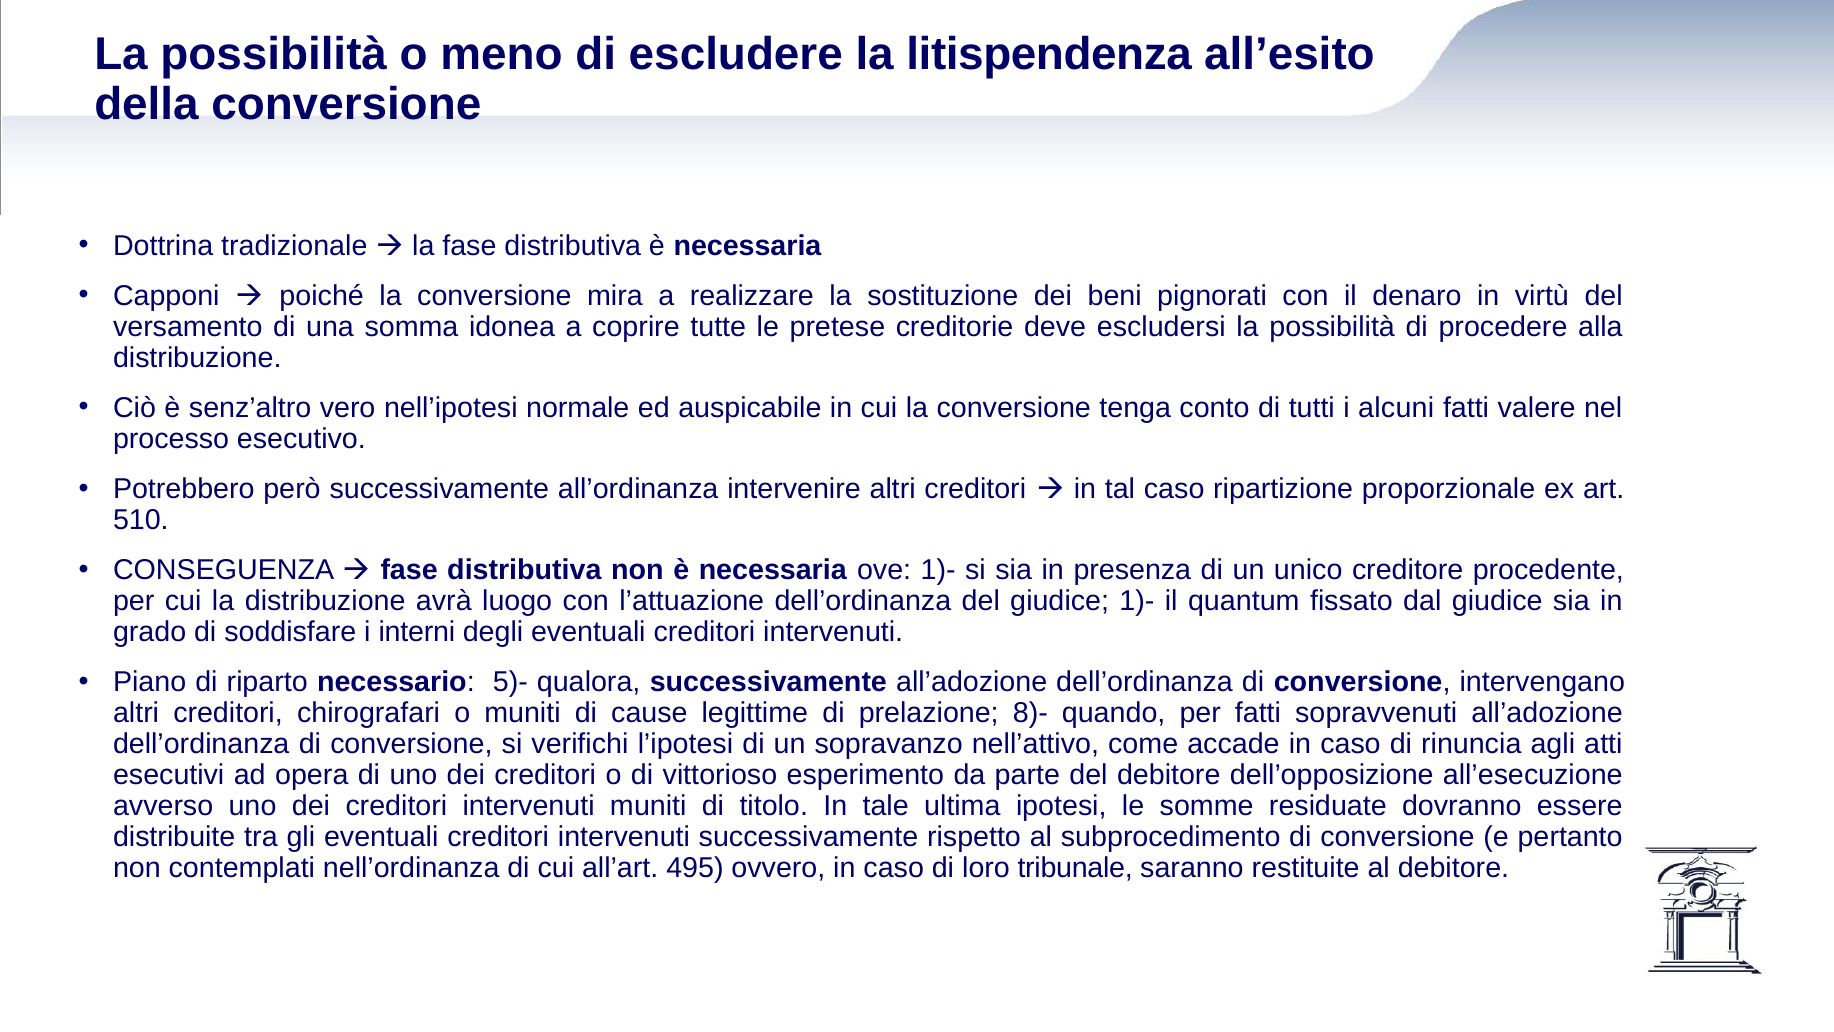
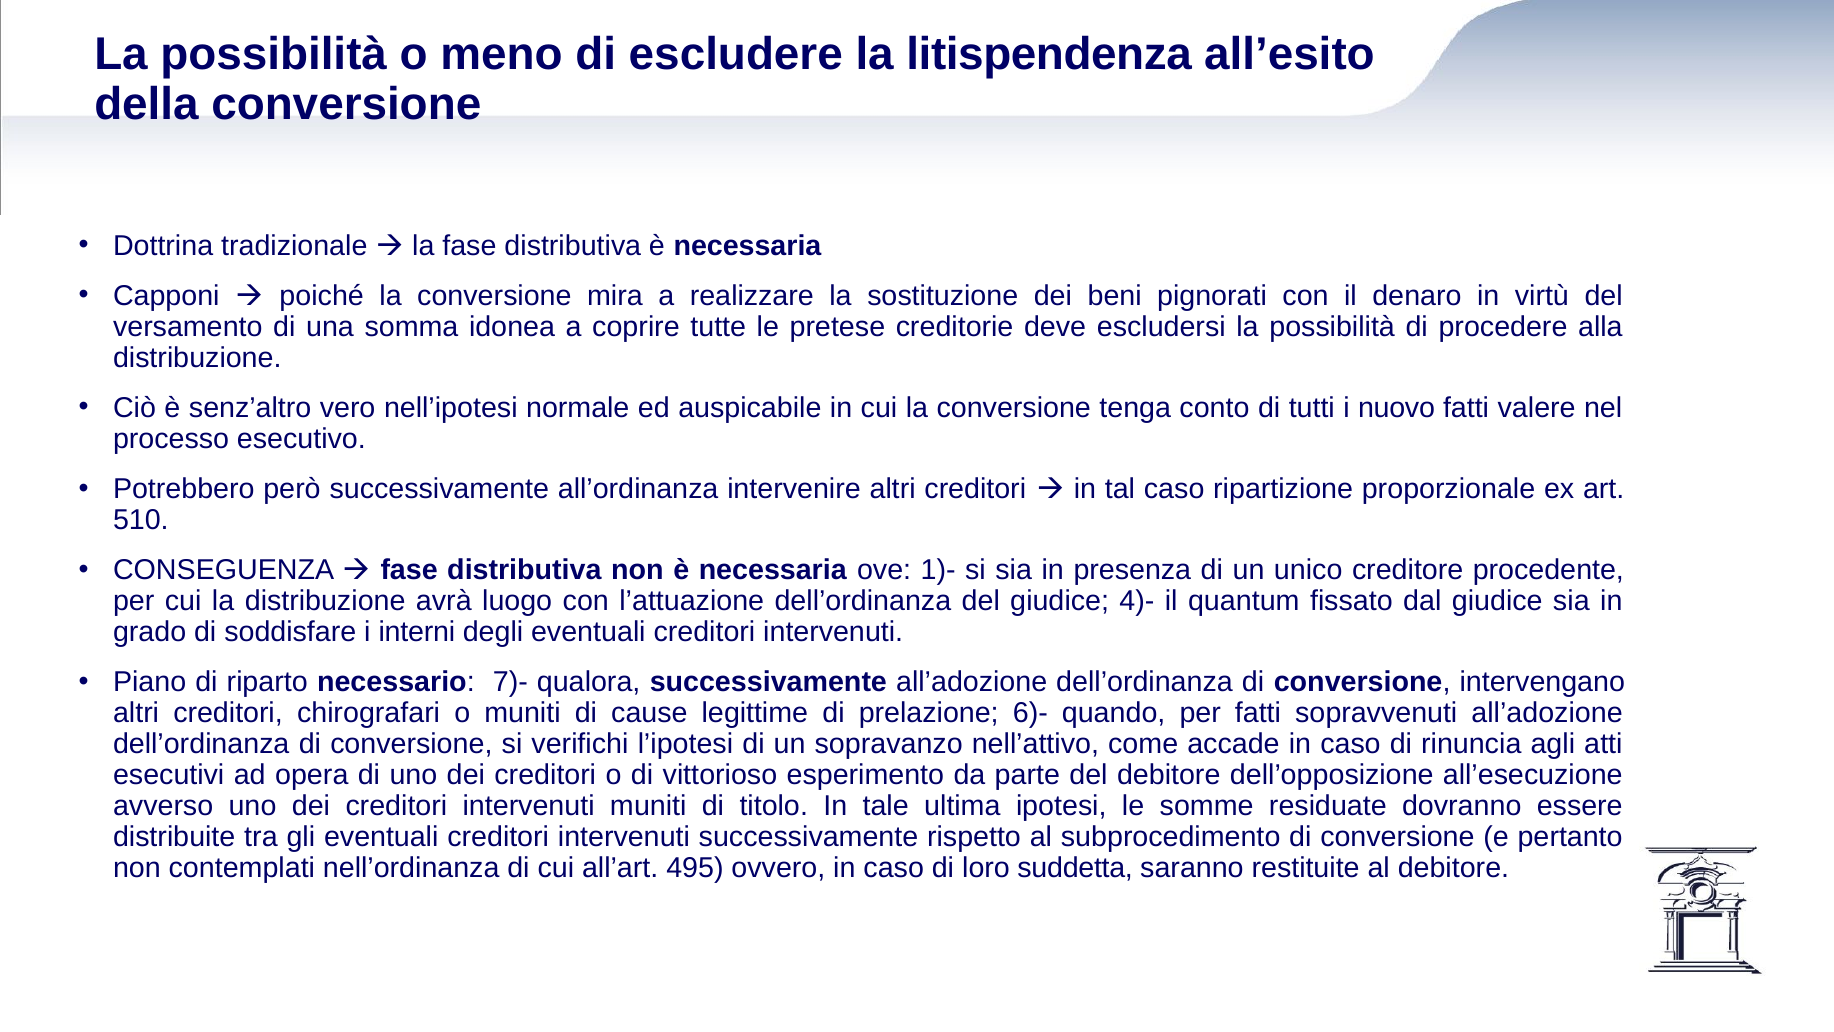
alcuni: alcuni -> nuovo (1397, 408)
giudice 1)-: 1)- -> 4)- (1137, 601)
5)-: 5)- -> 7)- (510, 682)
8)-: 8)- -> 6)- (1030, 713)
tribunale: tribunale -> suddetta (1075, 868)
